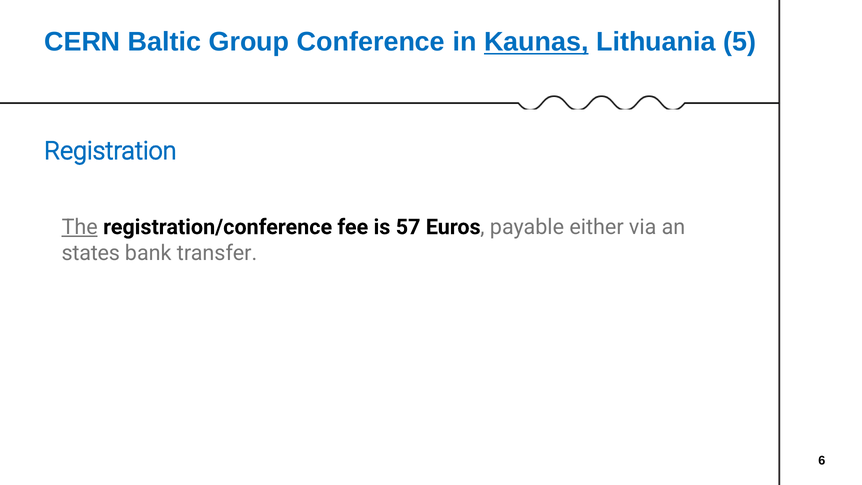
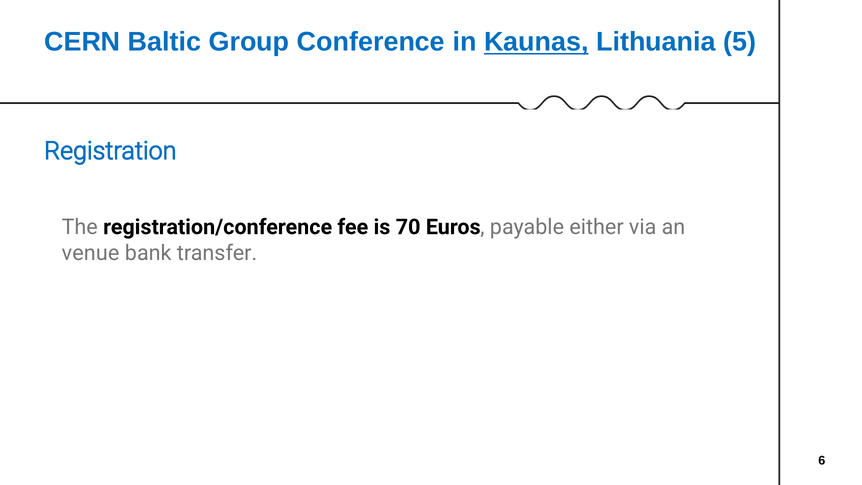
The underline: present -> none (80, 227)
57: 57 -> 70 (408, 227)
states: states -> venue (91, 253)
